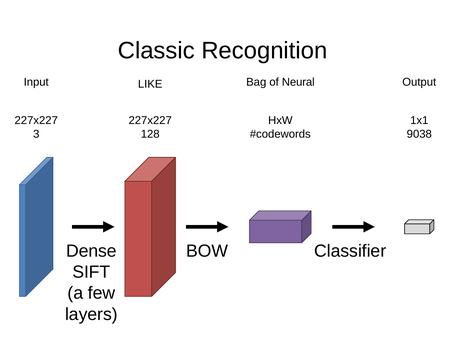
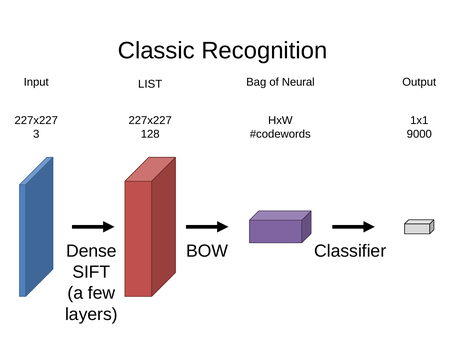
LIKE: LIKE -> LIST (150, 84)
9038: 9038 -> 9000 (419, 134)
